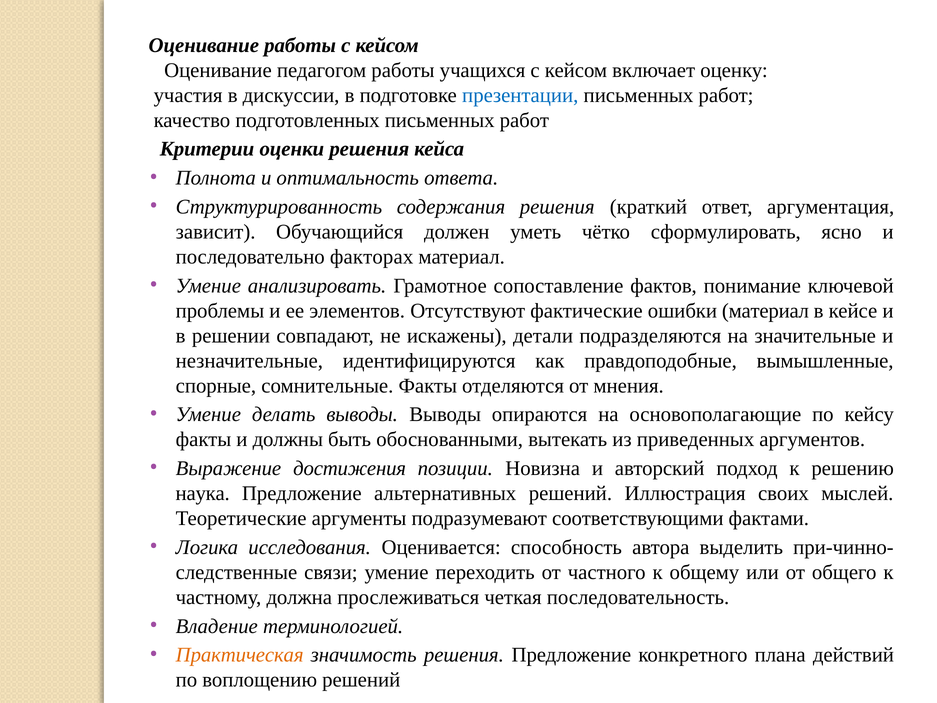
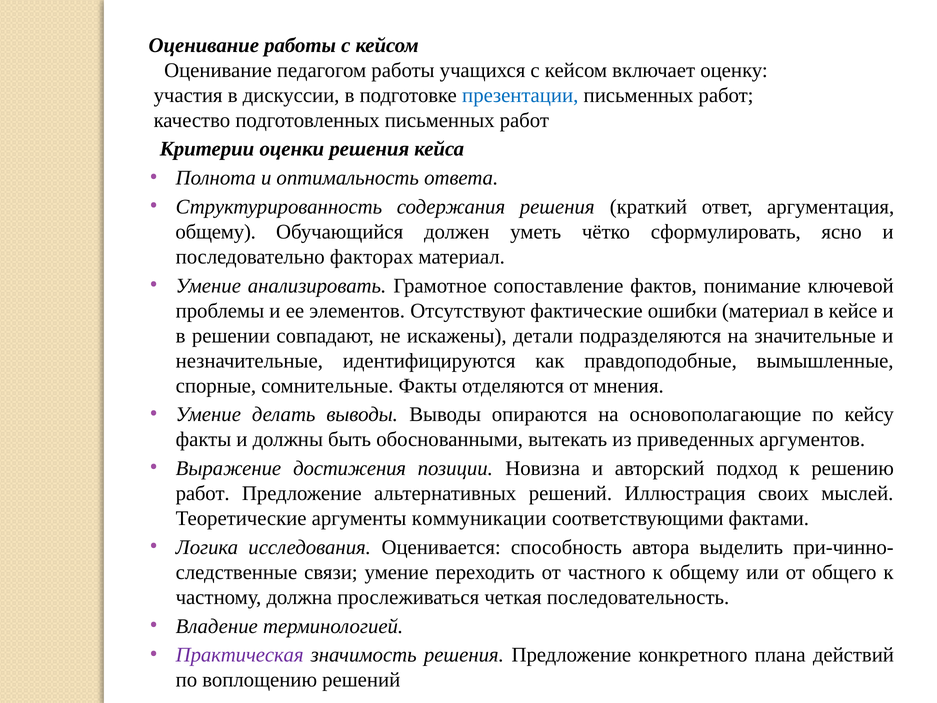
зависит: зависит -> общему (216, 232)
наука: наука -> работ (203, 493)
подразумевают: подразумевают -> коммуникации (479, 518)
Практическая colour: orange -> purple (240, 655)
